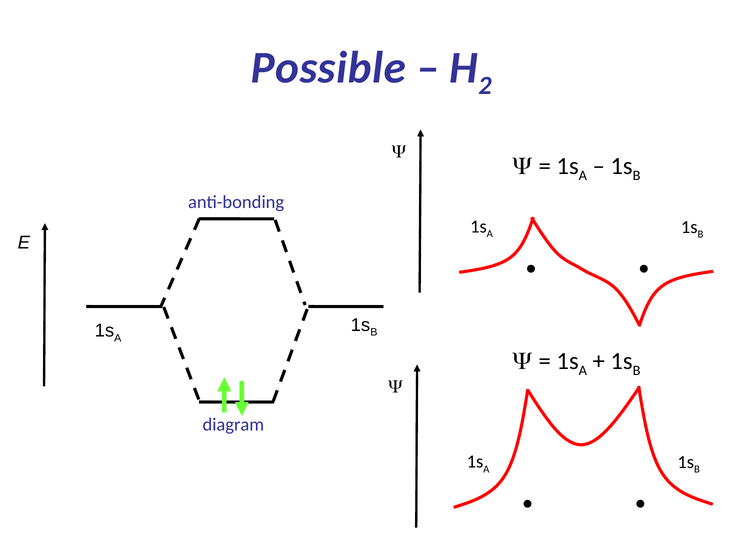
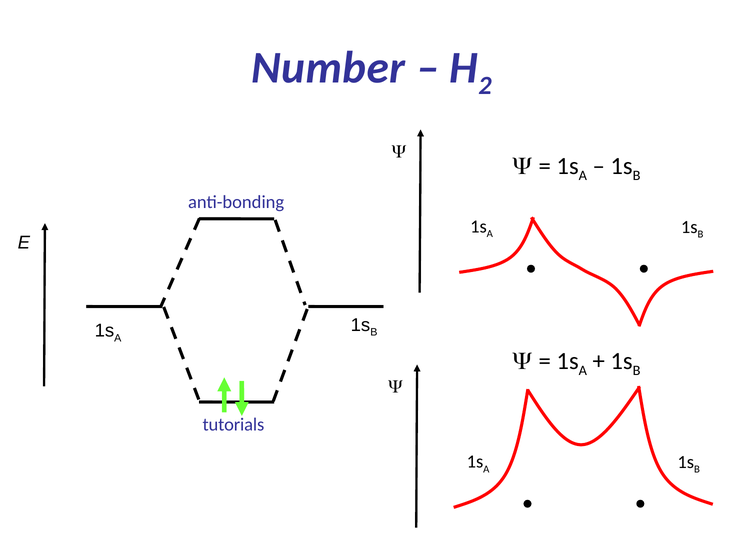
Possible: Possible -> Number (328, 68)
diagram: diagram -> tutorials (233, 425)
